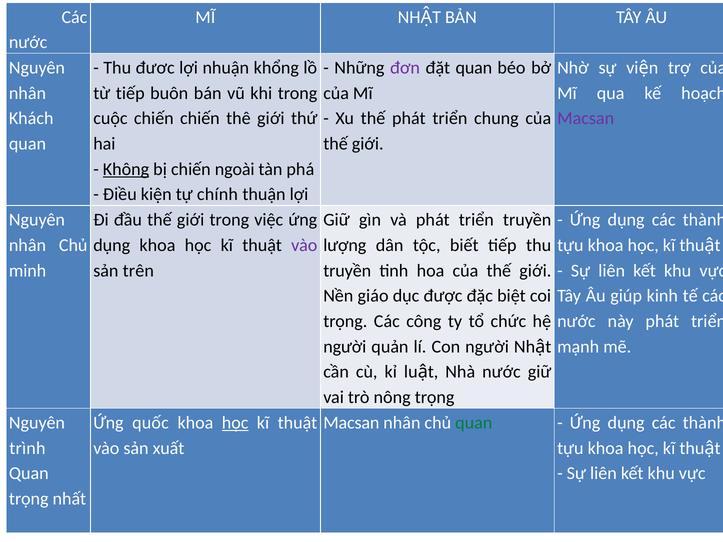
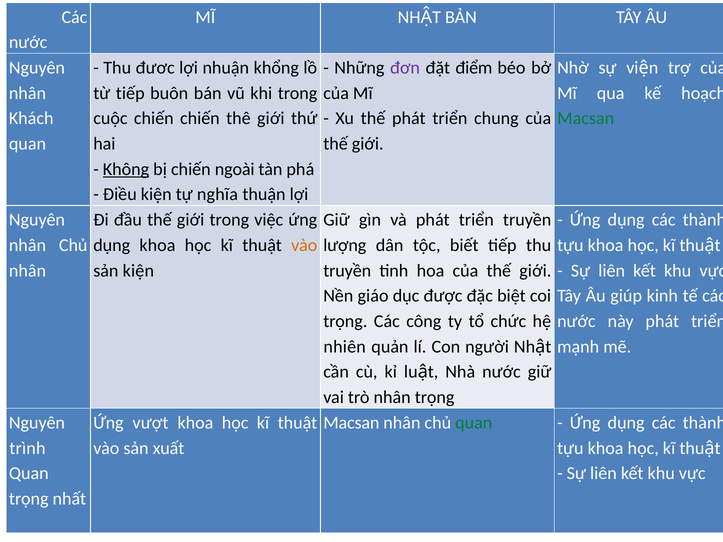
đặt quan: quan -> điểm (474, 68)
Macsan colour: purple -> green (586, 119)
chính: chính -> nghĩa (217, 195)
vào colour: purple -> orange (304, 245)
minh: minh -> nhân (28, 271)
sản trên: trên -> kiện (138, 271)
người: người -> nhiên (345, 347)
trò nông: nông -> nhân (392, 398)
quốc: quốc -> vượt (150, 423)
học underline: present -> none (235, 423)
